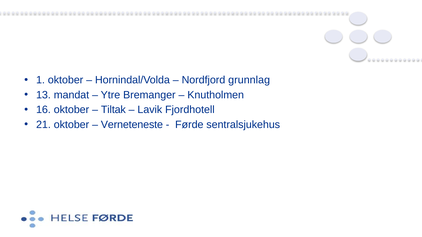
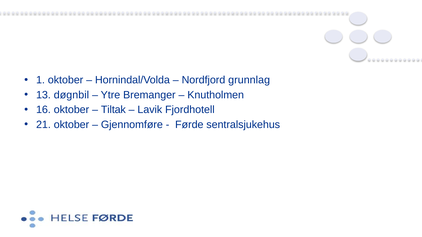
mandat: mandat -> døgnbil (71, 95)
Verneteneste: Verneteneste -> Gjennomføre (132, 125)
